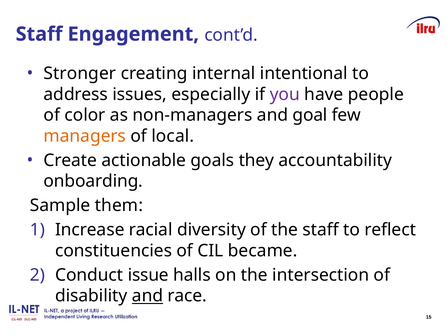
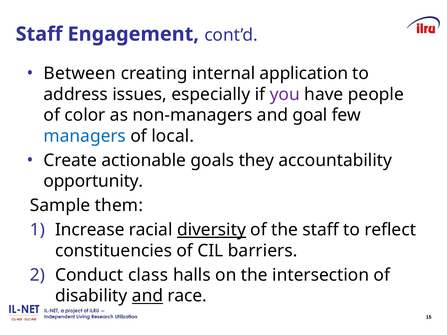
Stronger: Stronger -> Between (80, 73)
intentional: intentional -> application (304, 73)
managers colour: orange -> blue (85, 136)
onboarding: onboarding -> opportunity (93, 181)
diversity underline: none -> present (211, 230)
became: became -> barriers (263, 251)
issue: issue -> class (148, 275)
